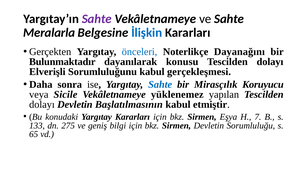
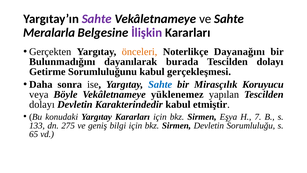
İlişkin colour: blue -> purple (147, 33)
önceleri colour: blue -> orange (140, 52)
Bulunmaktadır: Bulunmaktadır -> Bulunmadığını (62, 62)
konusu: konusu -> burada (182, 62)
Elverişli: Elverişli -> Getirme (47, 72)
Sicile: Sicile -> Böyle (66, 94)
Başlatılmasının: Başlatılmasının -> Karakterindedir (129, 104)
